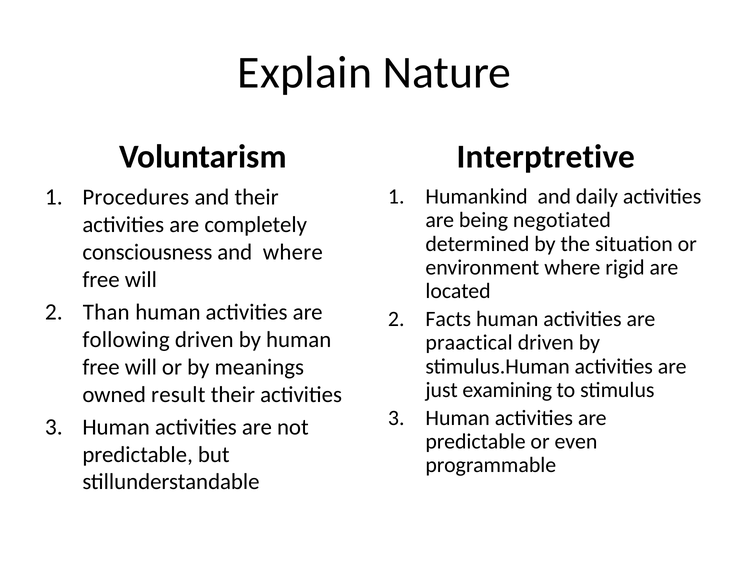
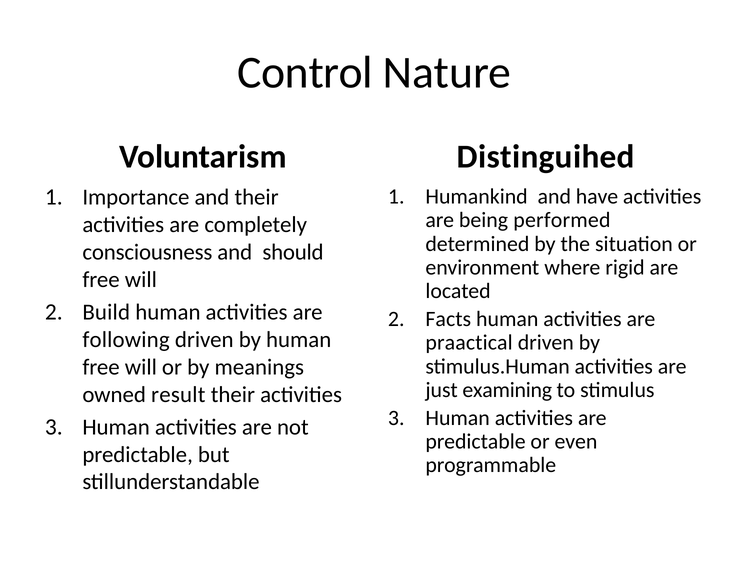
Explain: Explain -> Control (305, 73)
Interptretive: Interptretive -> Distinguihed (546, 157)
Procedures: Procedures -> Importance (136, 197)
daily: daily -> have (597, 197)
negotiated: negotiated -> performed (562, 220)
and where: where -> should (293, 252)
Than: Than -> Build (106, 312)
